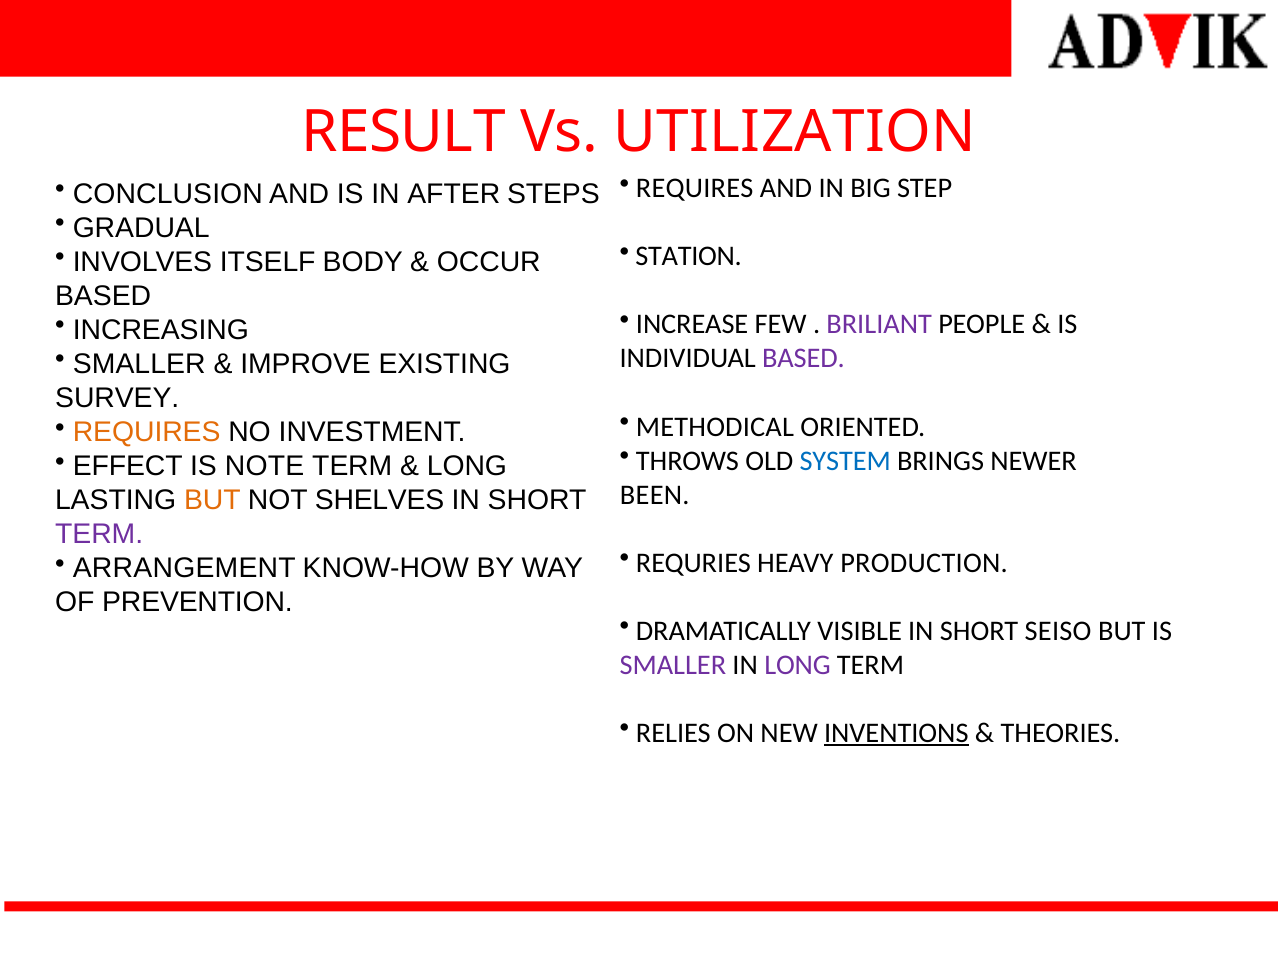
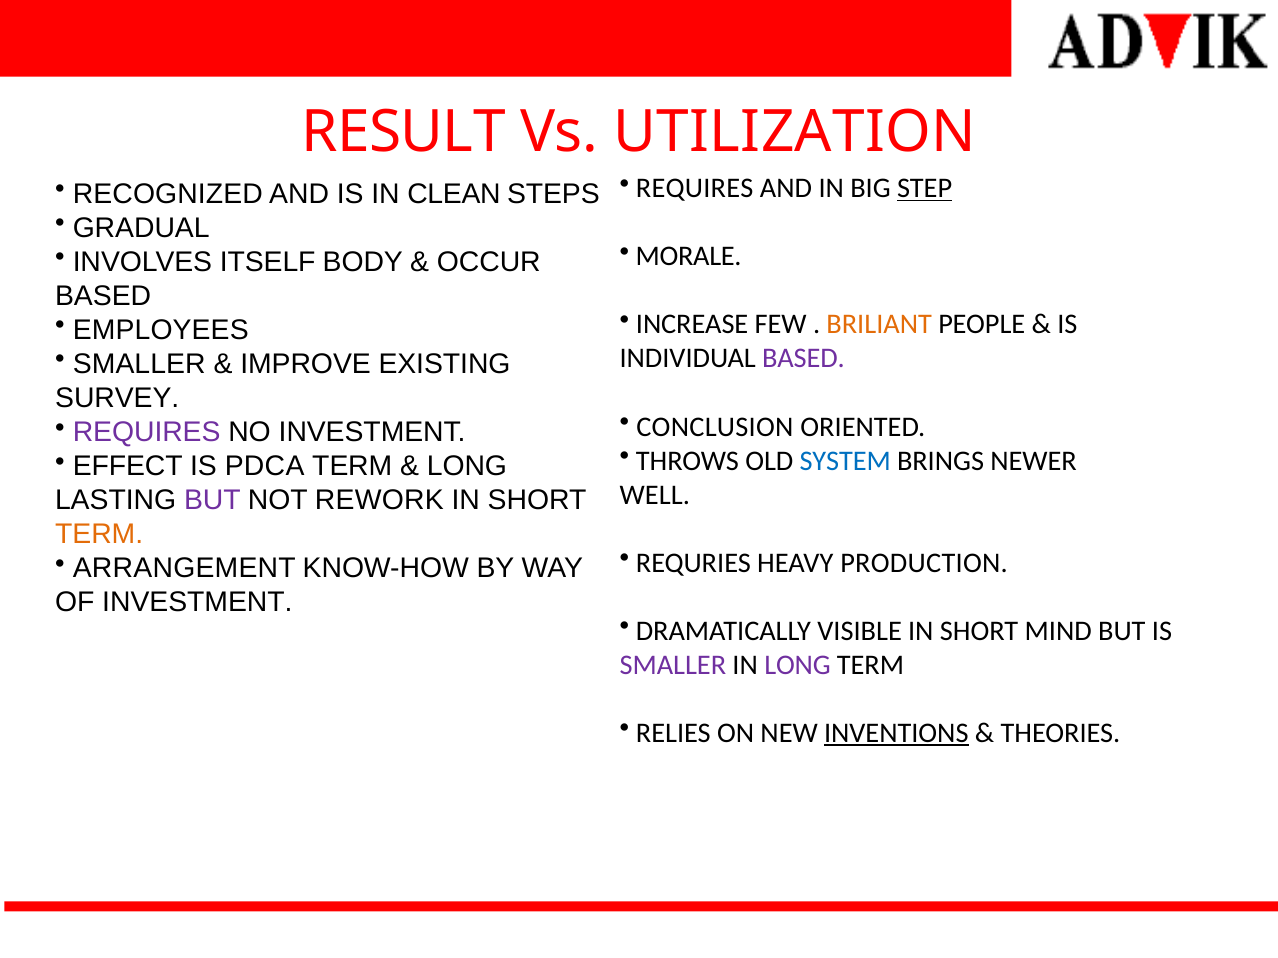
STEP underline: none -> present (925, 188)
CONCLUSION: CONCLUSION -> RECOGNIZED (168, 194)
AFTER: AFTER -> CLEAN (454, 194)
STATION: STATION -> MORALE (689, 257)
BRILIANT colour: purple -> orange (879, 325)
INCREASING: INCREASING -> EMPLOYEES (161, 330)
METHODICAL: METHODICAL -> CONCLUSION (715, 427)
REQUIRES colour: orange -> purple (147, 433)
NOTE: NOTE -> PDCA (265, 467)
BEEN: BEEN -> WELL (655, 495)
BUT colour: orange -> purple (212, 501)
SHELVES: SHELVES -> REWORK (379, 501)
TERM colour: purple -> orange (99, 535)
OF PREVENTION: PREVENTION -> INVESTMENT (197, 603)
SEISO: SEISO -> MIND (1058, 631)
